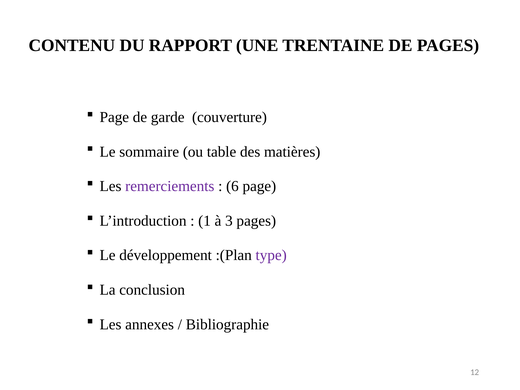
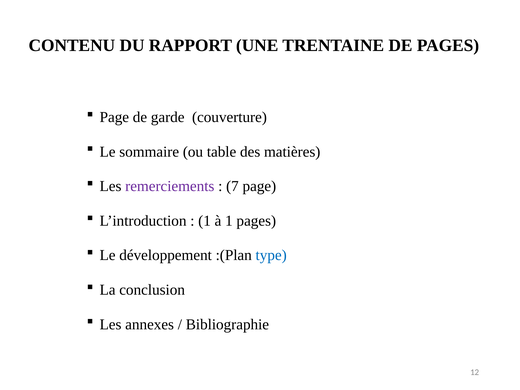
6: 6 -> 7 (232, 186)
à 3: 3 -> 1 (229, 221)
type colour: purple -> blue (271, 255)
